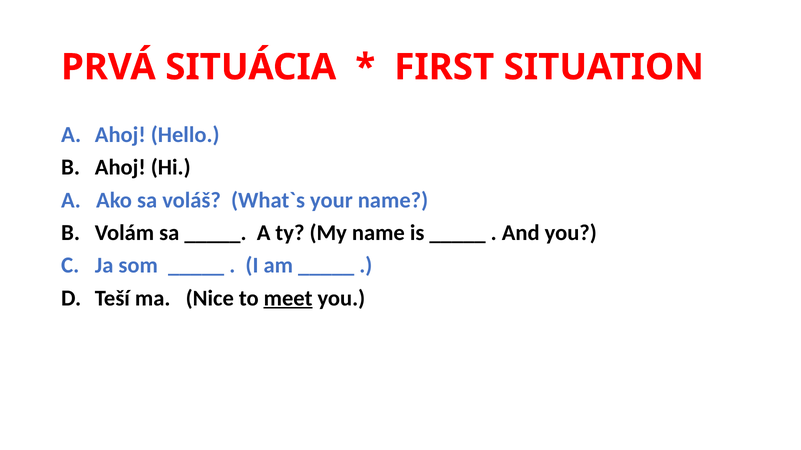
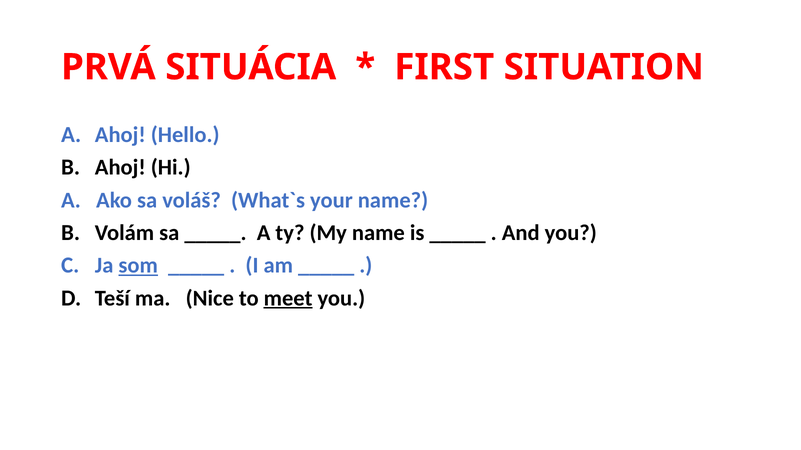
som underline: none -> present (138, 266)
